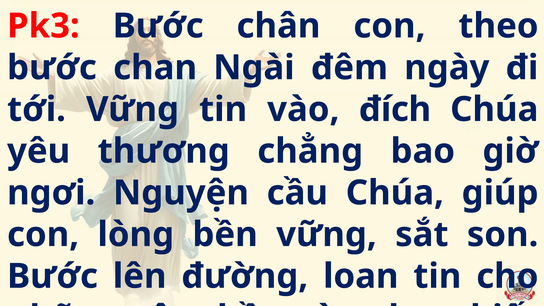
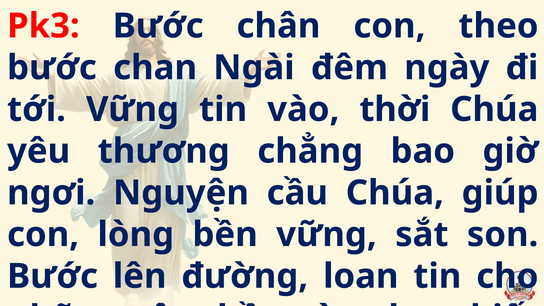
đích: đích -> thời (395, 109)
